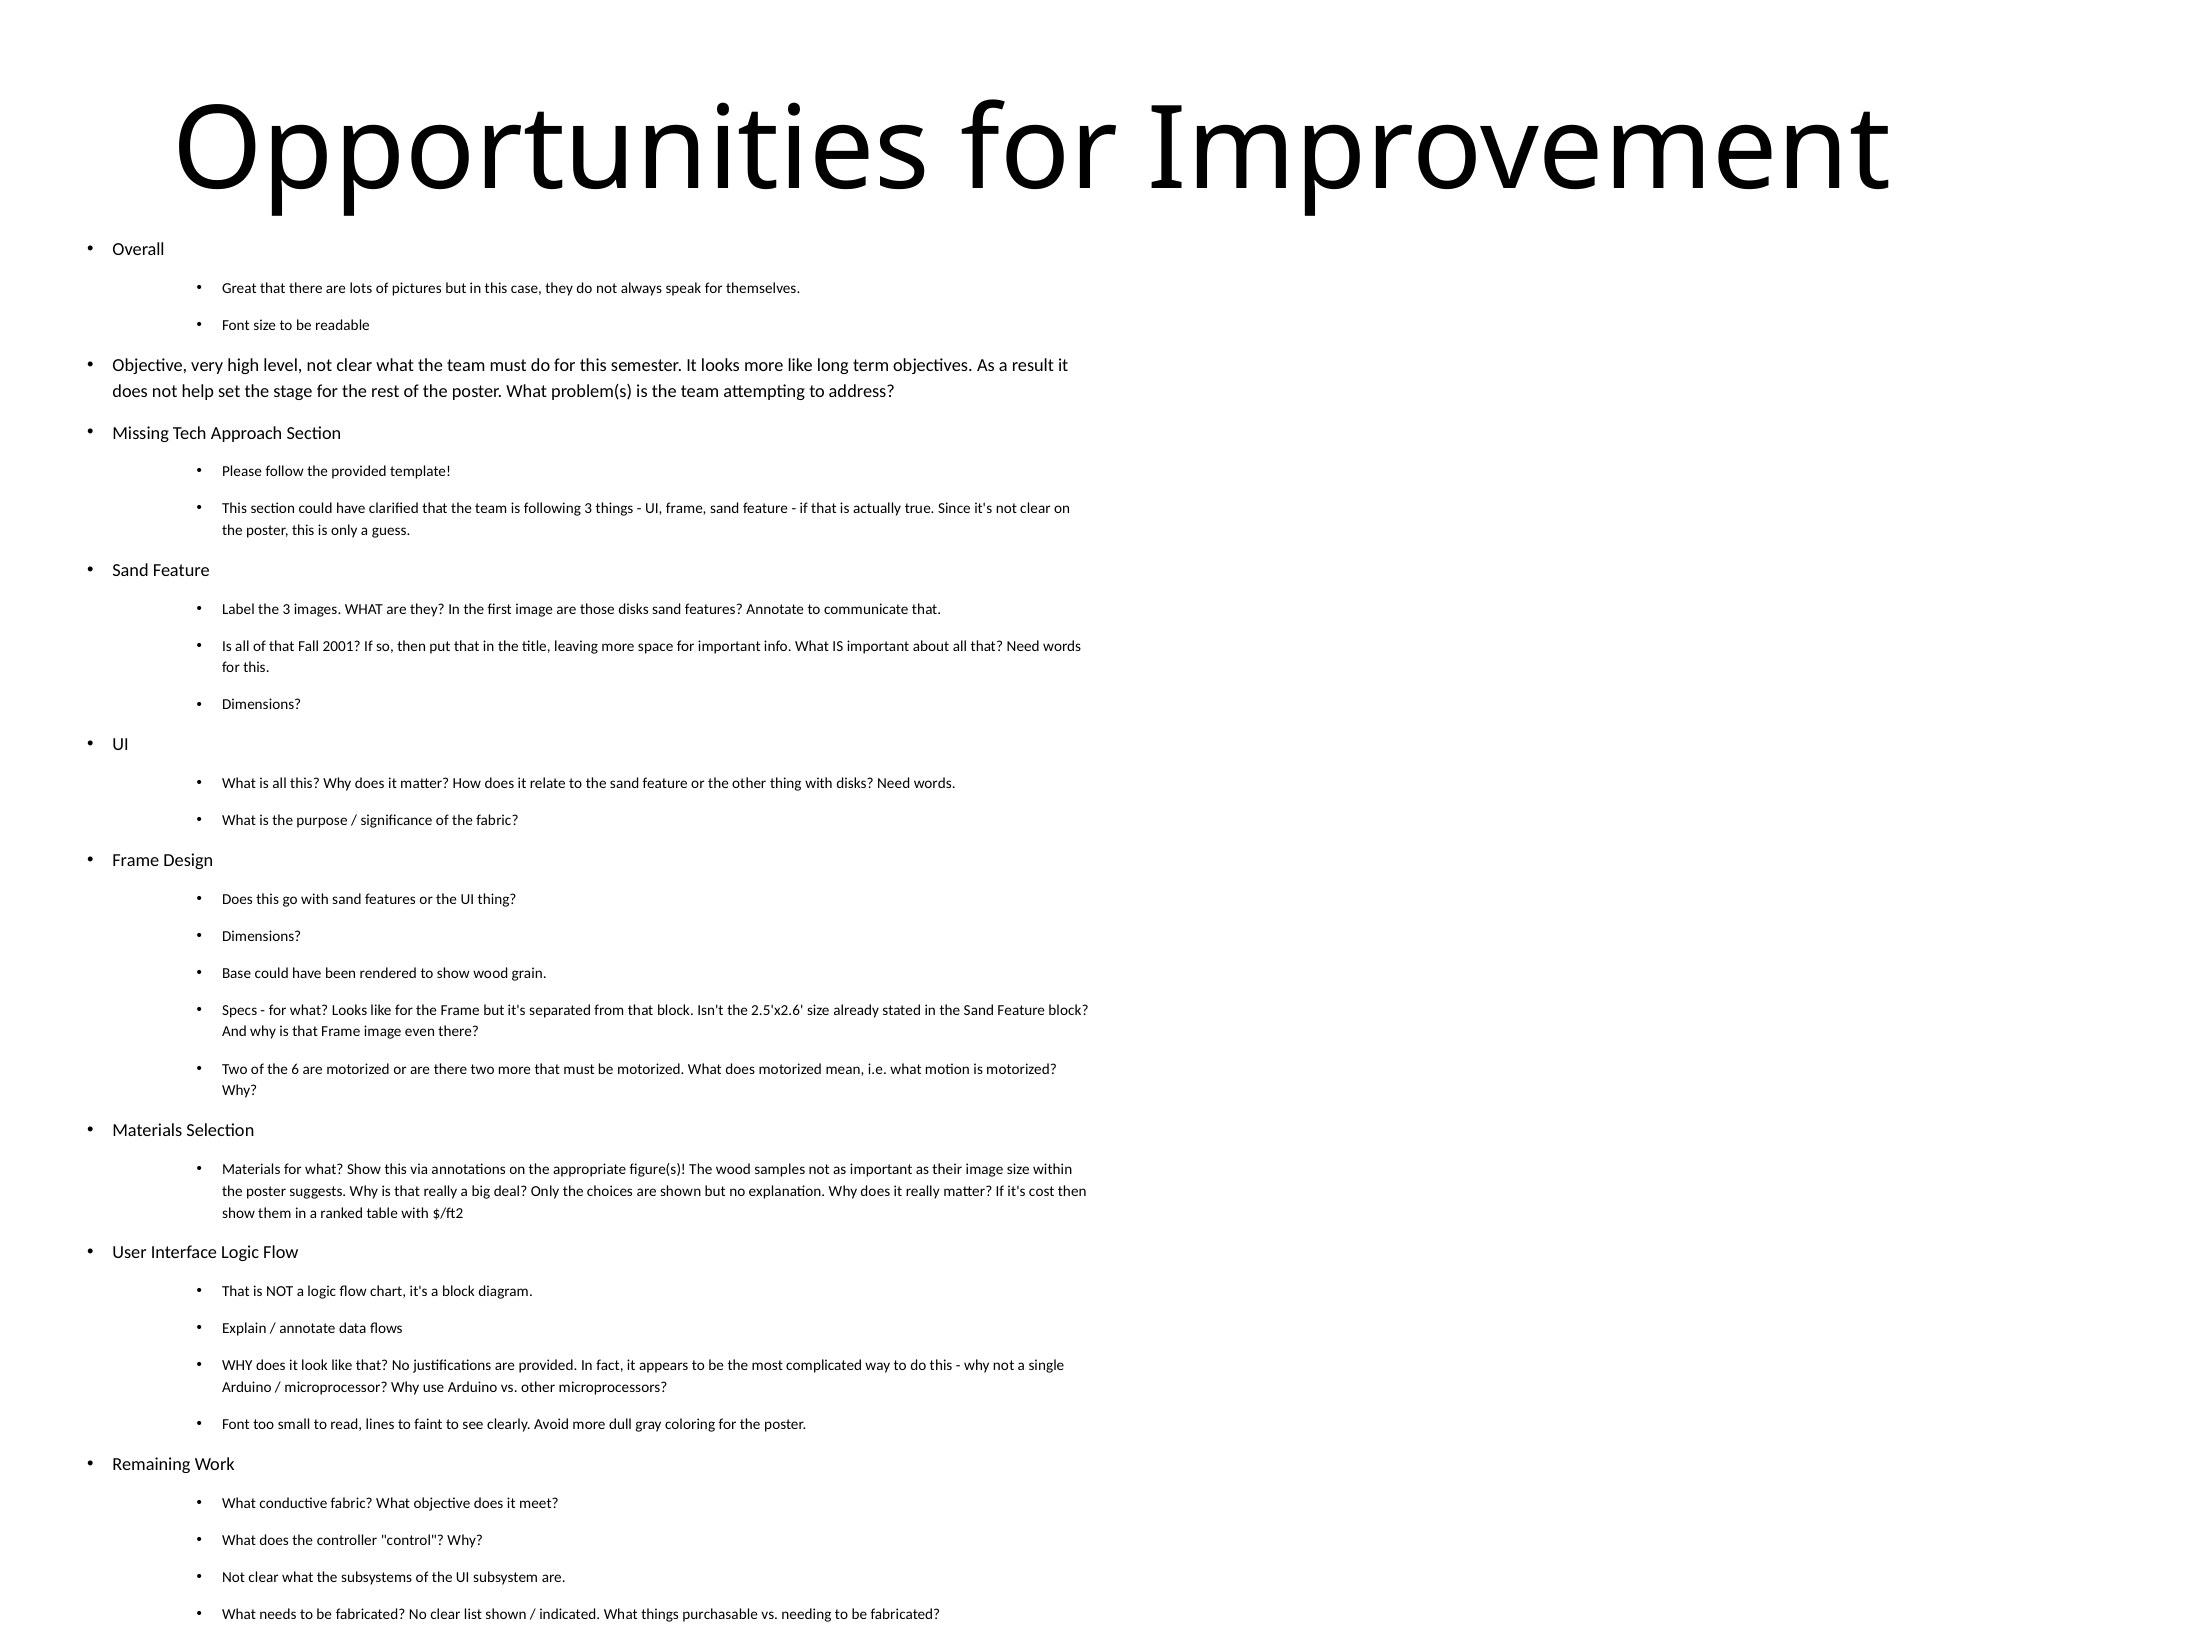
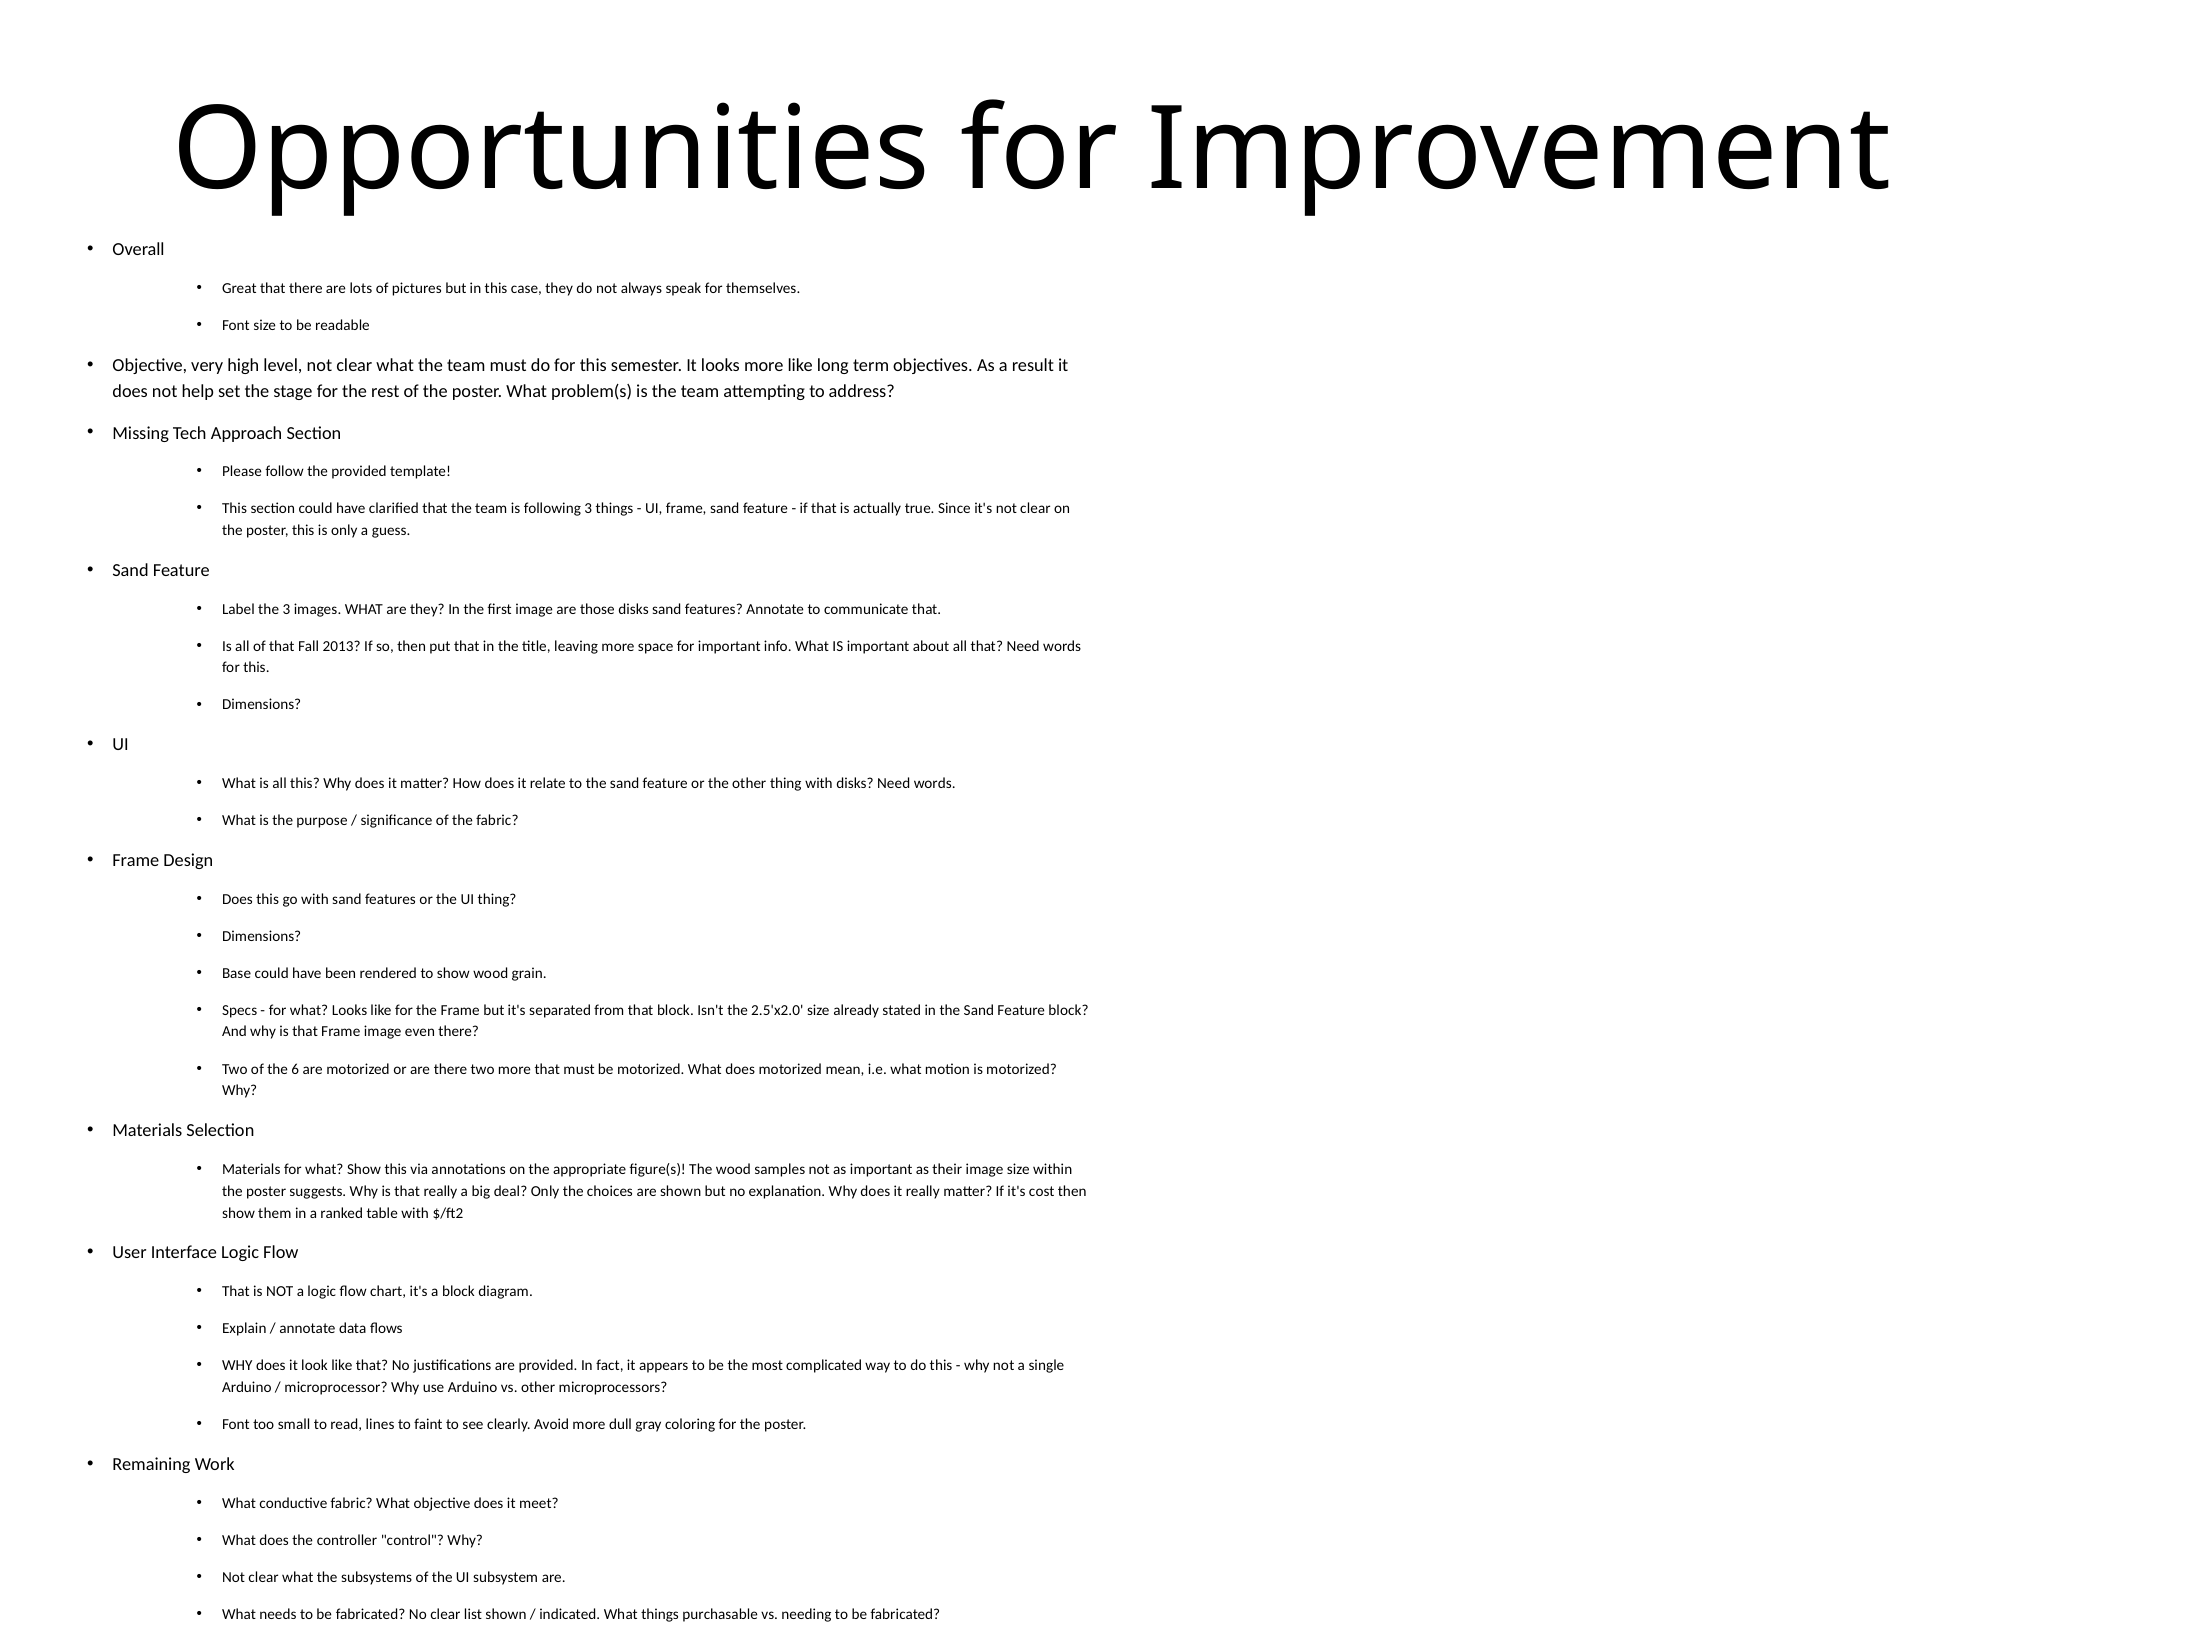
2001: 2001 -> 2013 (342, 646)
2.5'x2.6: 2.5'x2.6 -> 2.5'x2.0 (777, 1010)
